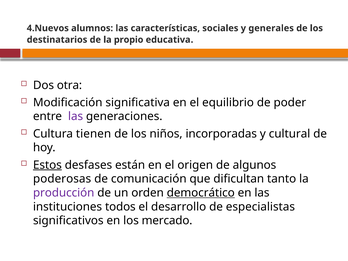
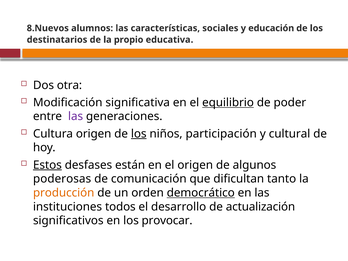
4.Nuevos: 4.Nuevos -> 8.Nuevos (48, 28)
generales: generales -> educación (271, 28)
equilibrio underline: none -> present (228, 102)
Cultura tienen: tienen -> origen (94, 134)
los underline: none -> present (139, 134)
incorporadas: incorporadas -> participación (221, 134)
producción colour: purple -> orange (64, 193)
especialistas: especialistas -> actualización (260, 207)
mercado: mercado -> provocar (167, 221)
